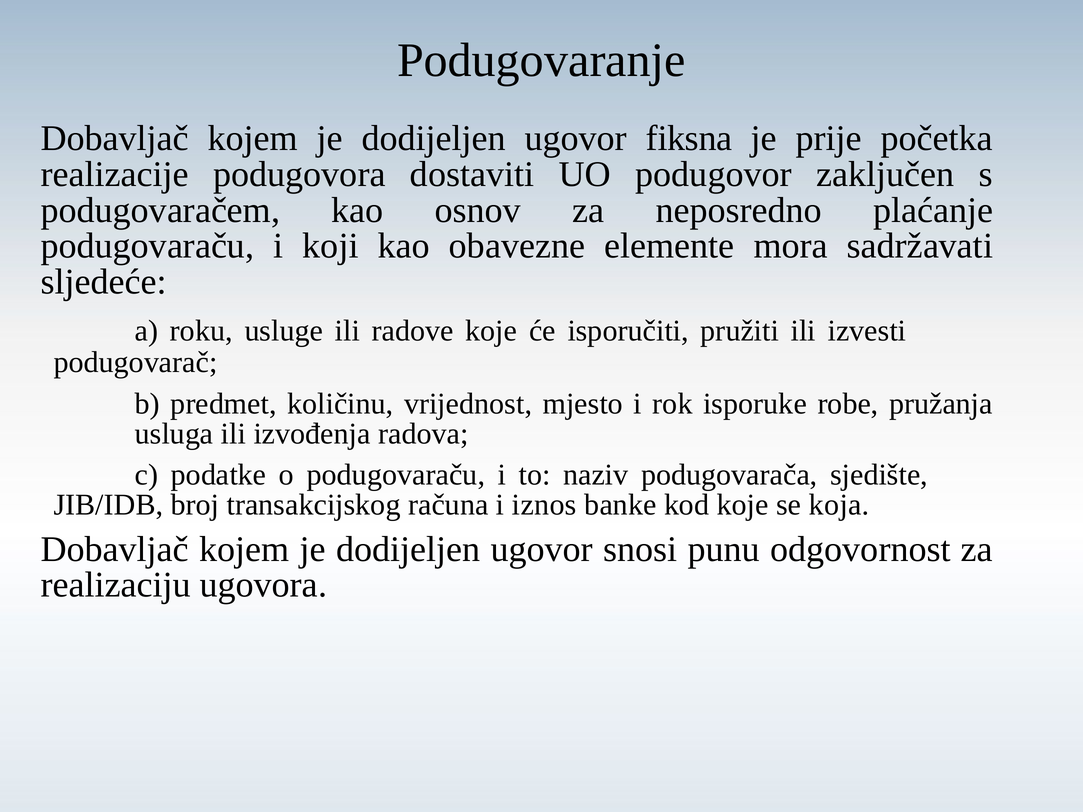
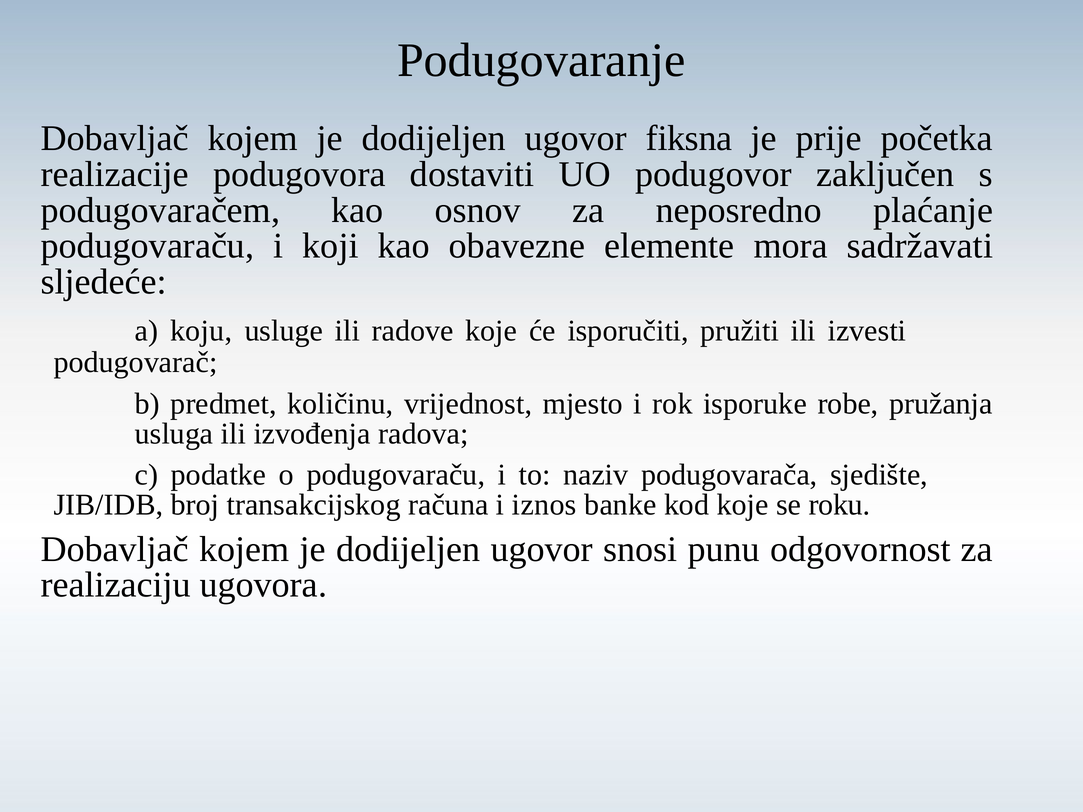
roku: roku -> koju (201, 331)
koja: koja -> roku (839, 505)
